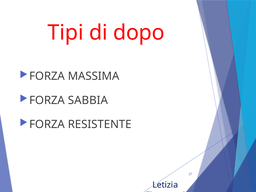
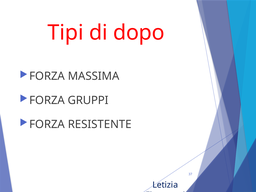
SABBIA: SABBIA -> GRUPPI (88, 100)
